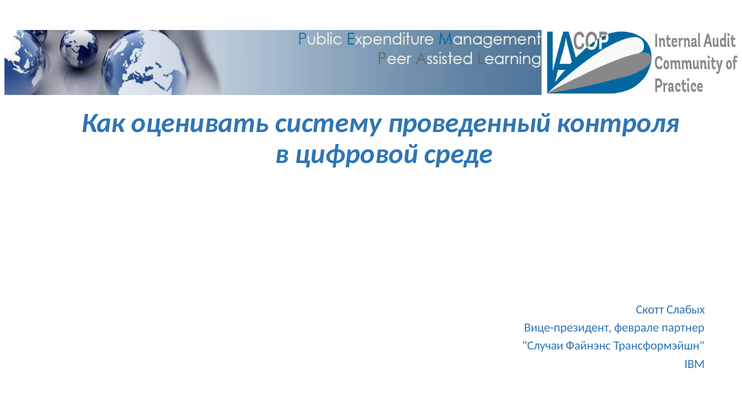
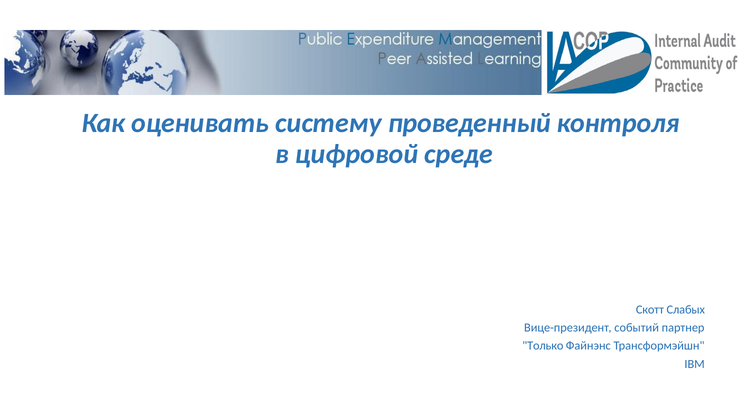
феврале: феврале -> событий (637, 328)
Случаи: Случаи -> Только (543, 346)
